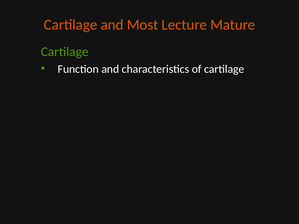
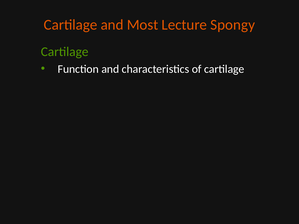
Mature: Mature -> Spongy (233, 25)
